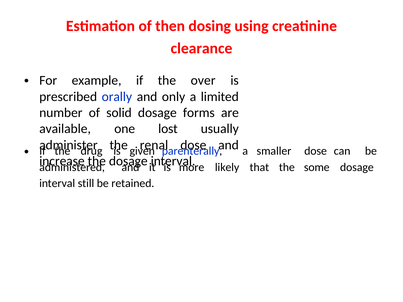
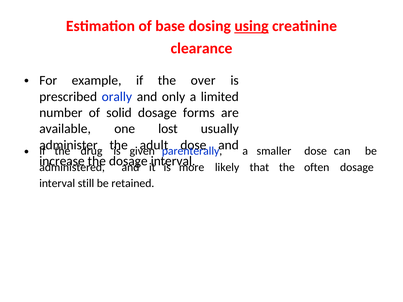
then: then -> base (170, 26)
using underline: none -> present (252, 26)
renal: renal -> adult (154, 145)
some: some -> often (317, 167)
